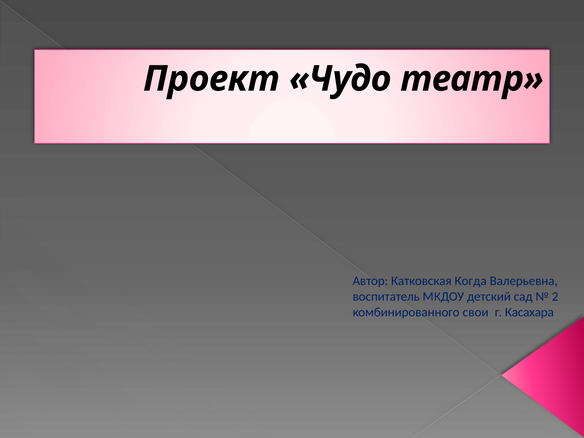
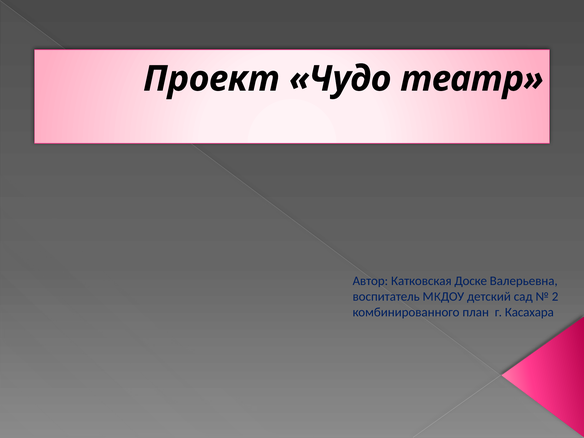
Когда: Когда -> Доске (471, 281)
свои: свои -> план (476, 312)
